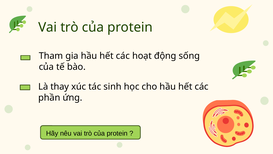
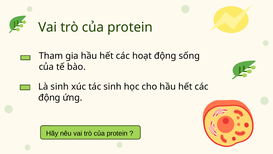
Là thay: thay -> sinh (60, 86)
phần: phần -> động (49, 97)
